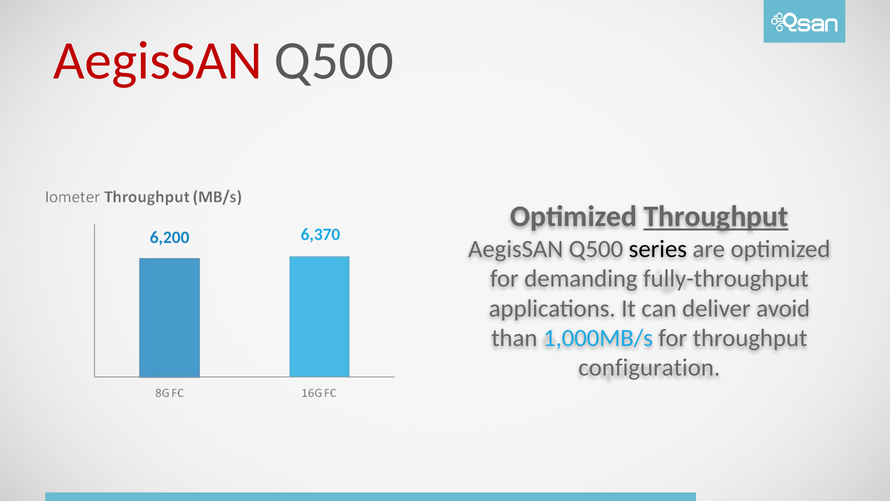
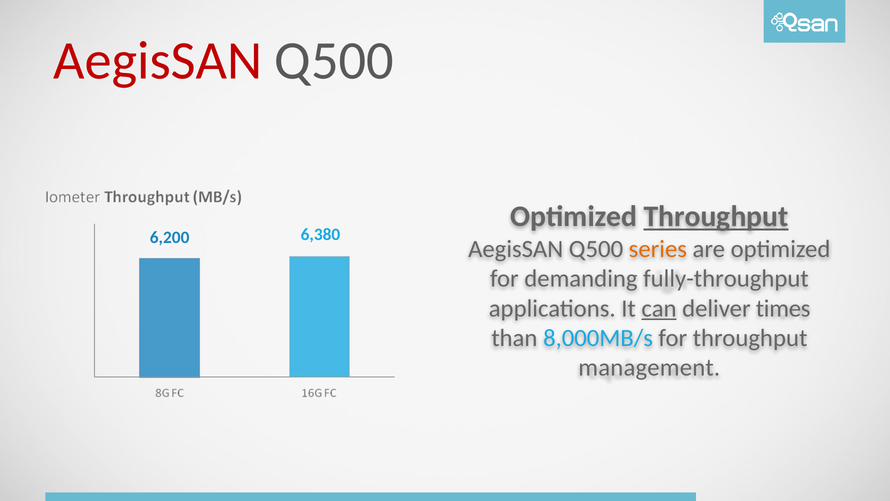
6,370: 6,370 -> 6,380 (320, 234)
series colour: black -> orange (658, 249)
can underline: none -> present (659, 308)
avoid: avoid -> times (783, 308)
1,000MB/s: 1,000MB/s -> 8,000MB/s (598, 338)
configuration: configuration -> management (649, 368)
